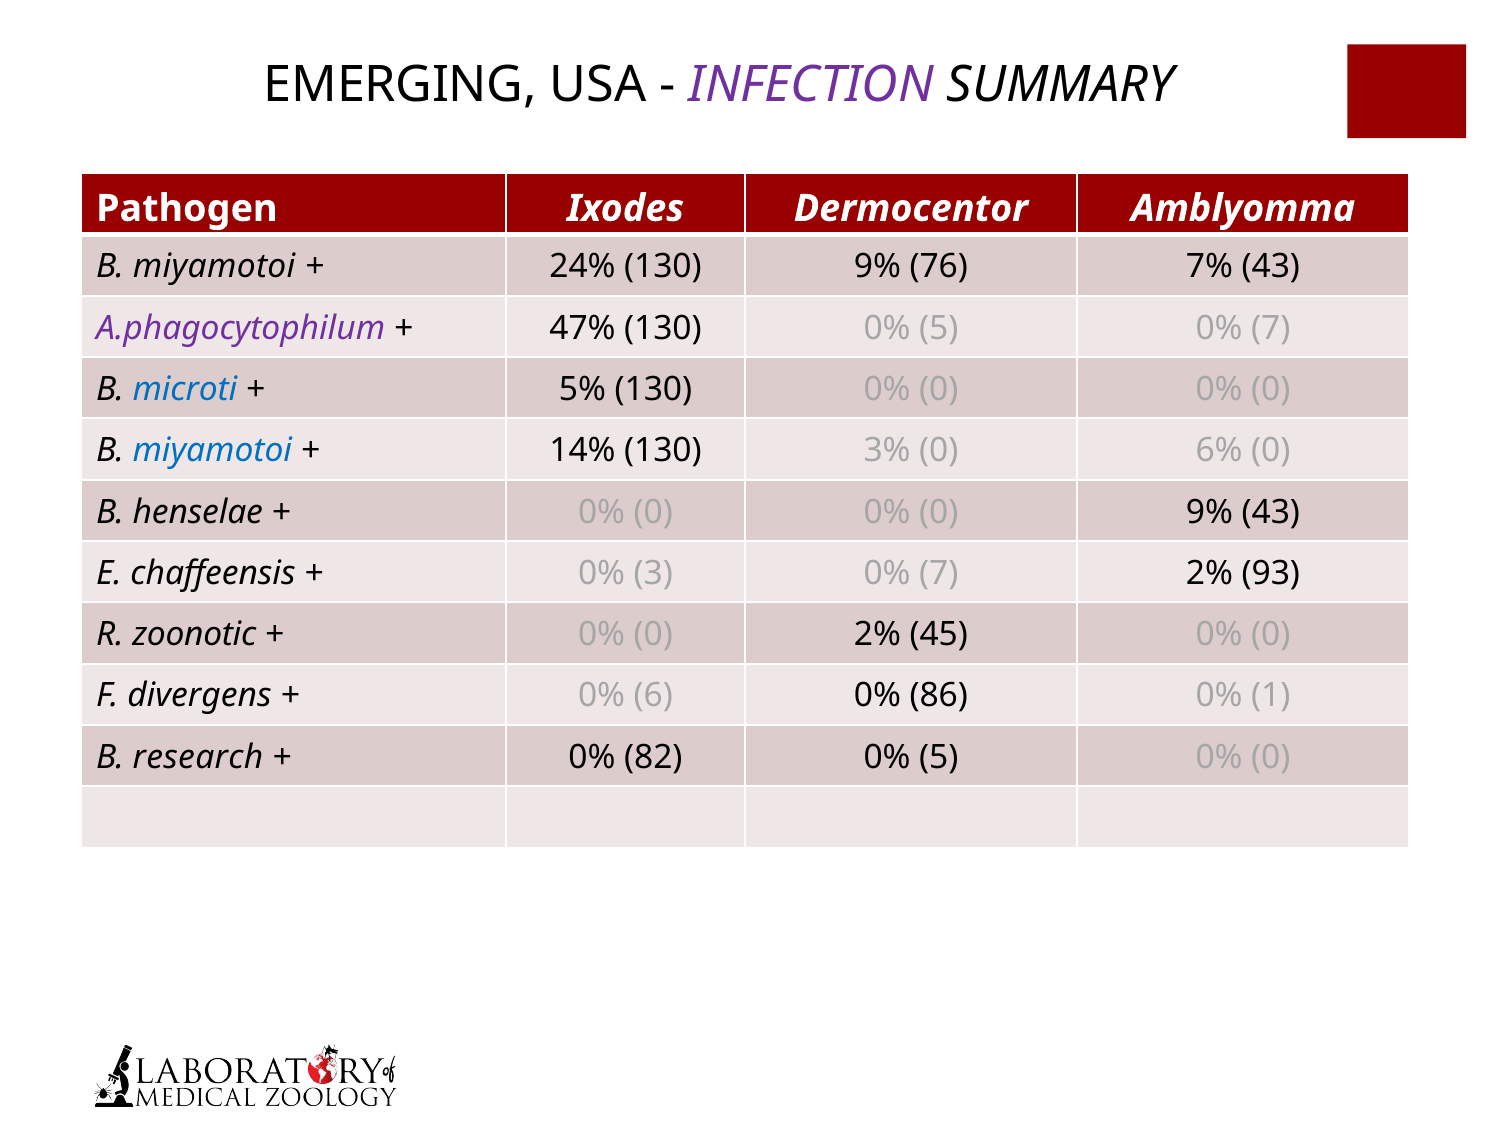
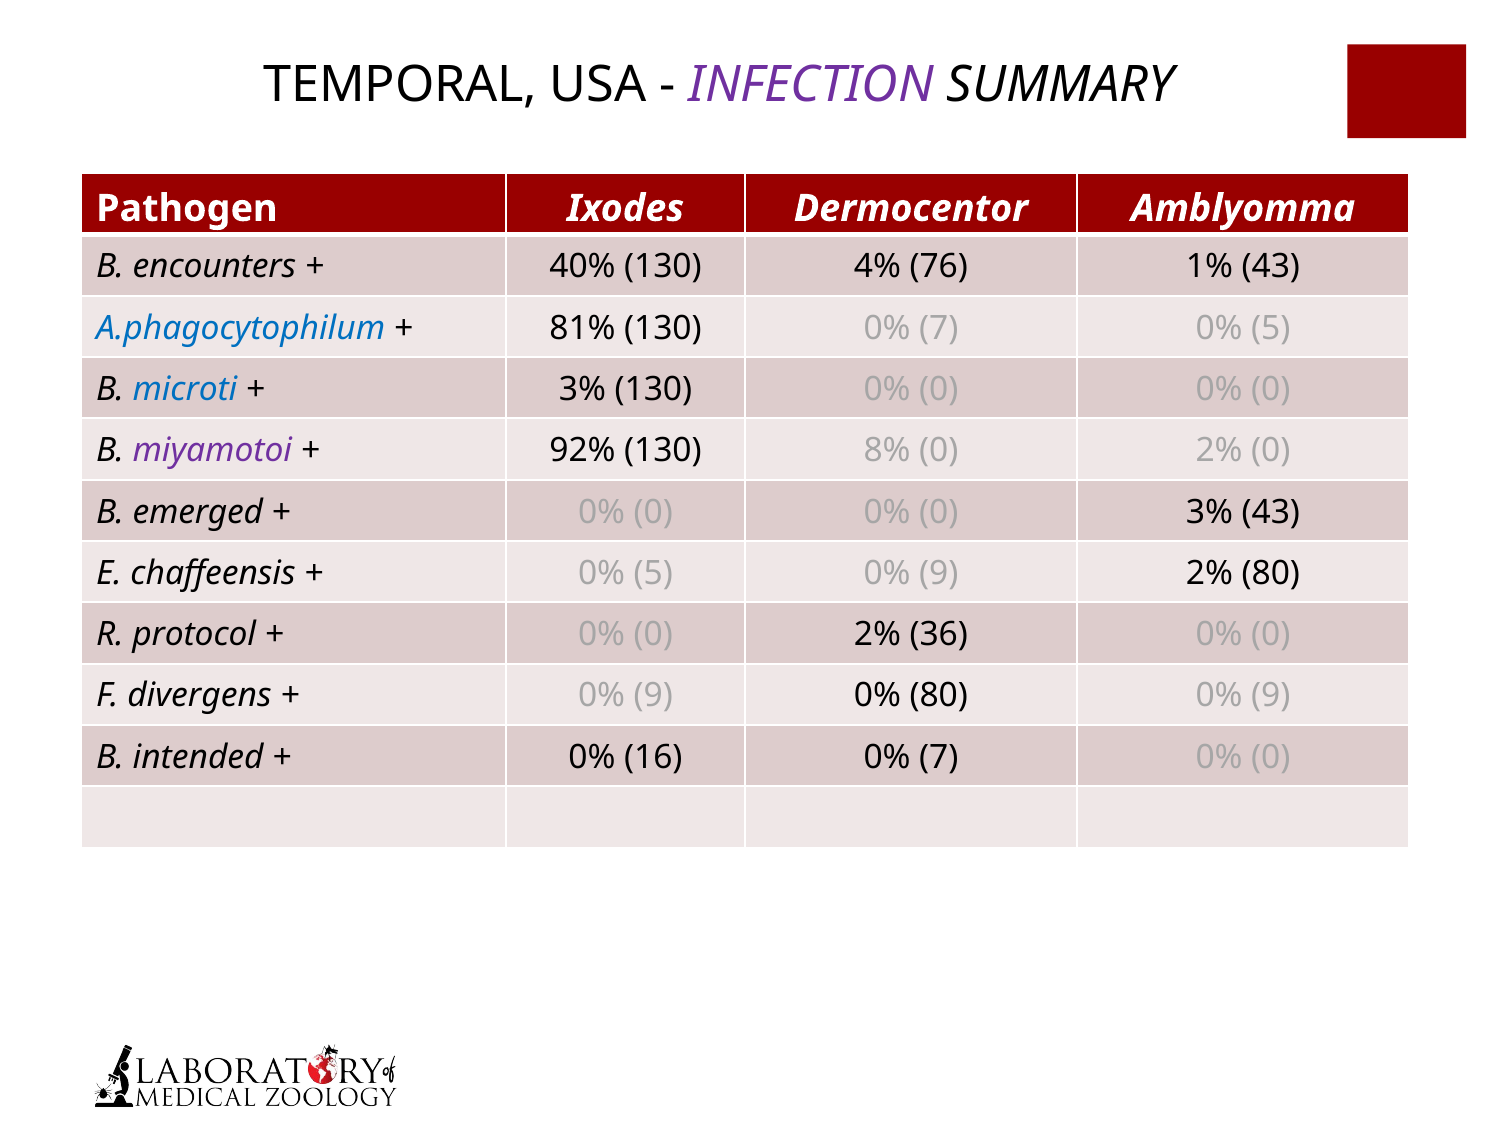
EMERGING: EMERGING -> TEMPORAL (400, 85)
miyamotoi: miyamotoi -> encounters (214, 267)
24%: 24% -> 40% (582, 267)
130 9%: 9% -> 4% (877, 267)
7%: 7% -> 1% (1210, 267)
A.phagocytophilum colour: purple -> blue (241, 328)
47%: 47% -> 81% (582, 328)
130 0% 5: 5 -> 7 (939, 328)
7: 7 -> 5 (1271, 328)
5%: 5% -> 3% (582, 389)
miyamotoi colour: blue -> purple (212, 451)
14%: 14% -> 92% (582, 451)
3%: 3% -> 8% (887, 451)
6%: 6% -> 2% (1219, 451)
henselae: henselae -> emerged (198, 512)
0 9%: 9% -> 3% (1210, 512)
3: 3 -> 5 (653, 573)
7: 7 -> 9 (939, 573)
2% 93: 93 -> 80 (1271, 573)
zoonotic: zoonotic -> protocol (194, 635)
45: 45 -> 36 (939, 635)
6: 6 -> 9 (653, 696)
0% 86: 86 -> 80 (939, 696)
1: 1 -> 9 (1271, 696)
research: research -> intended (198, 757)
82: 82 -> 16 (653, 757)
5: 5 -> 7 (939, 757)
